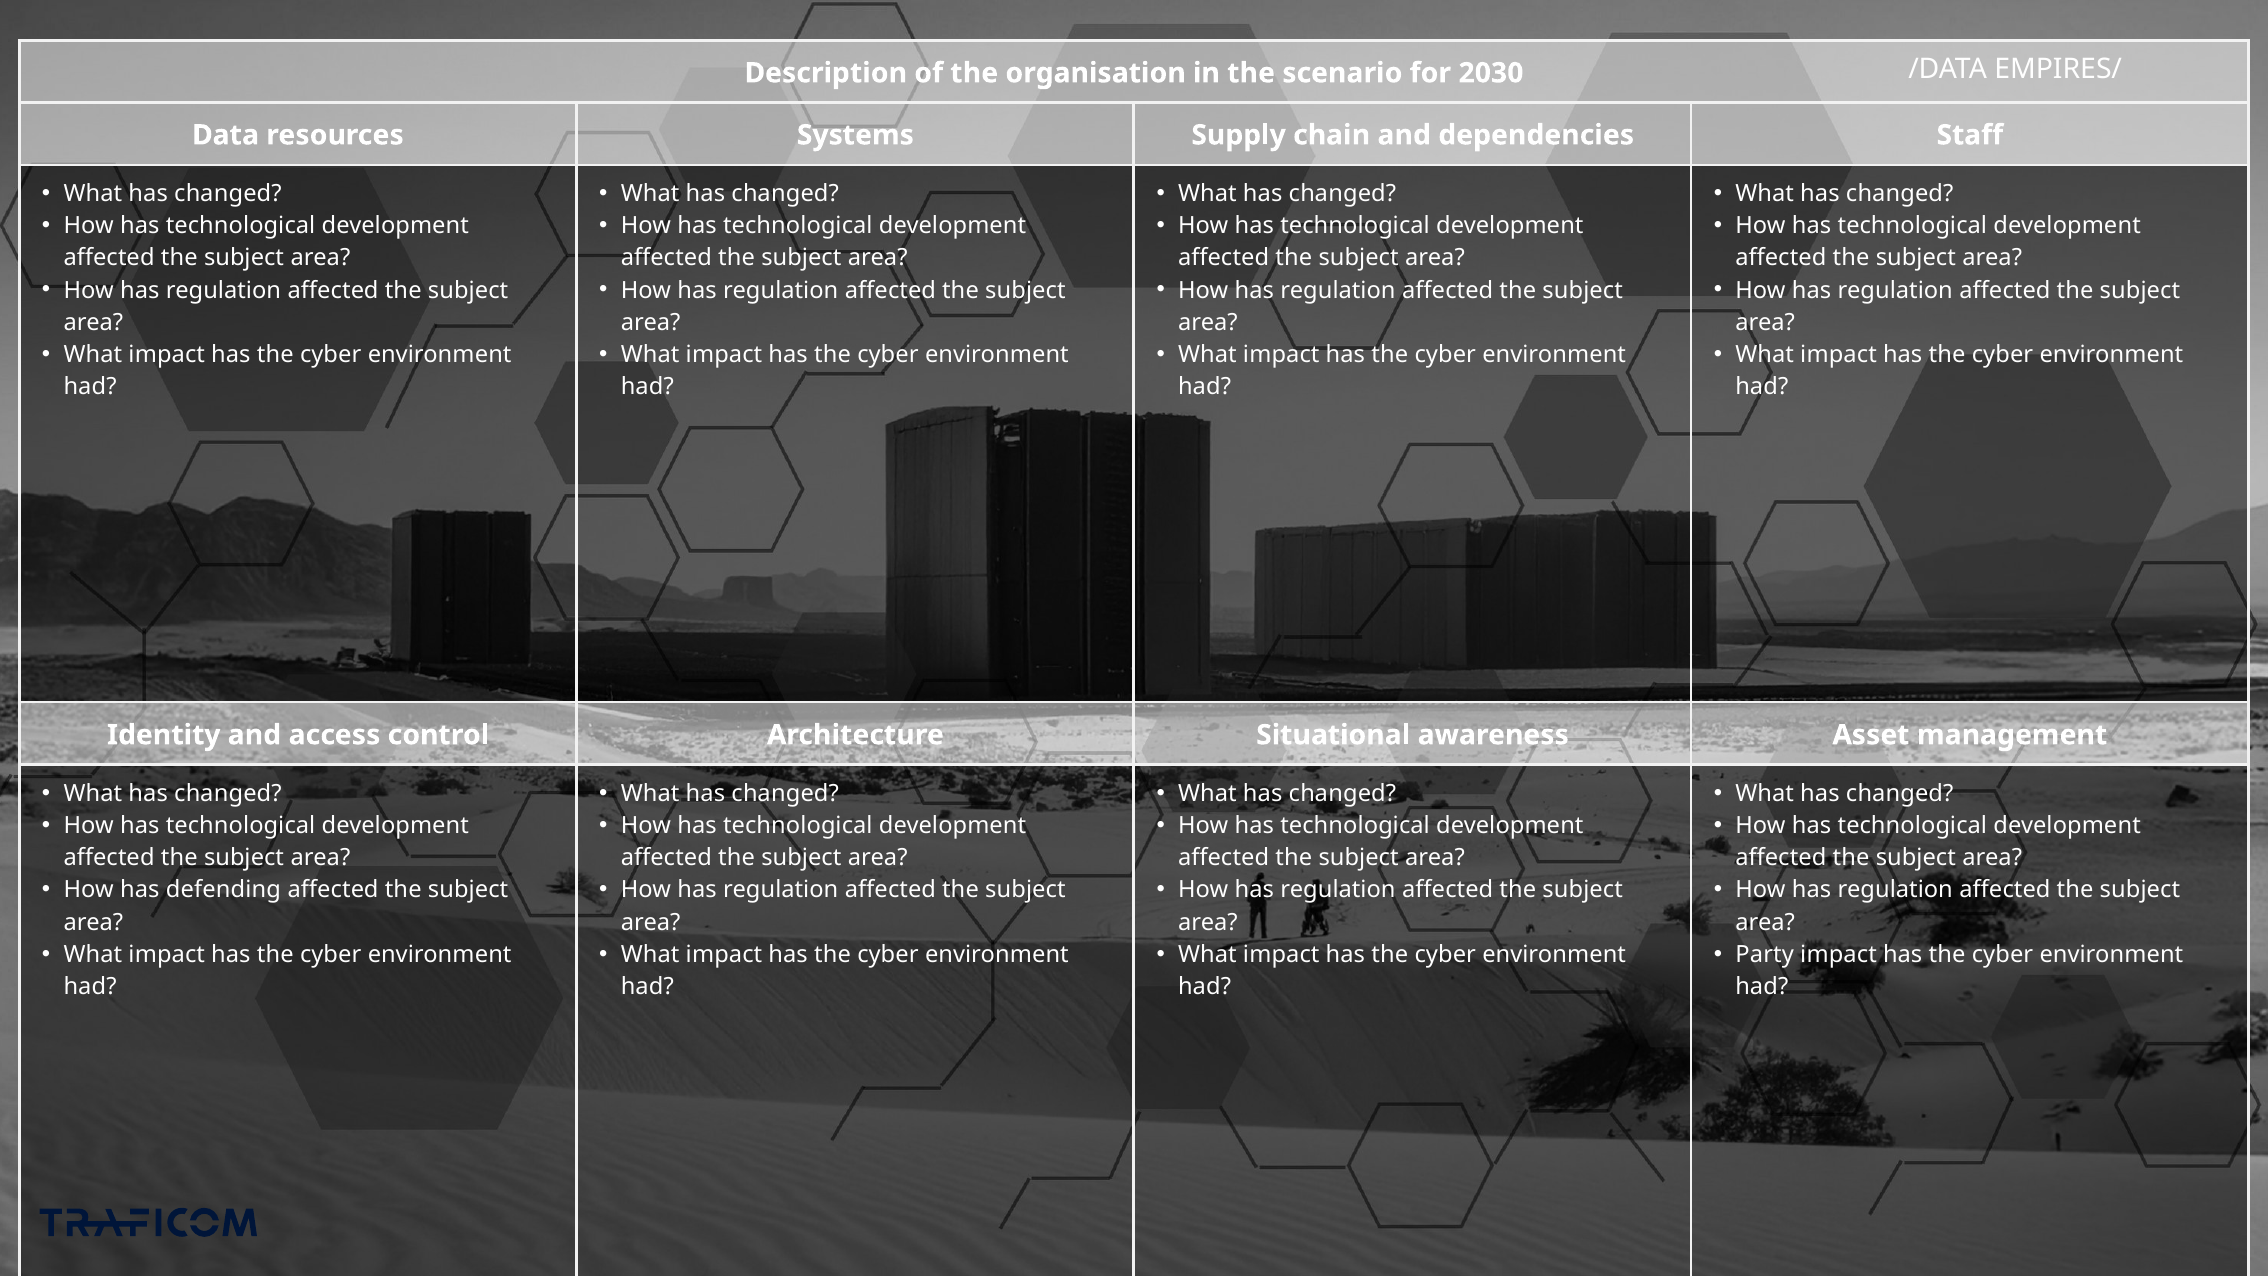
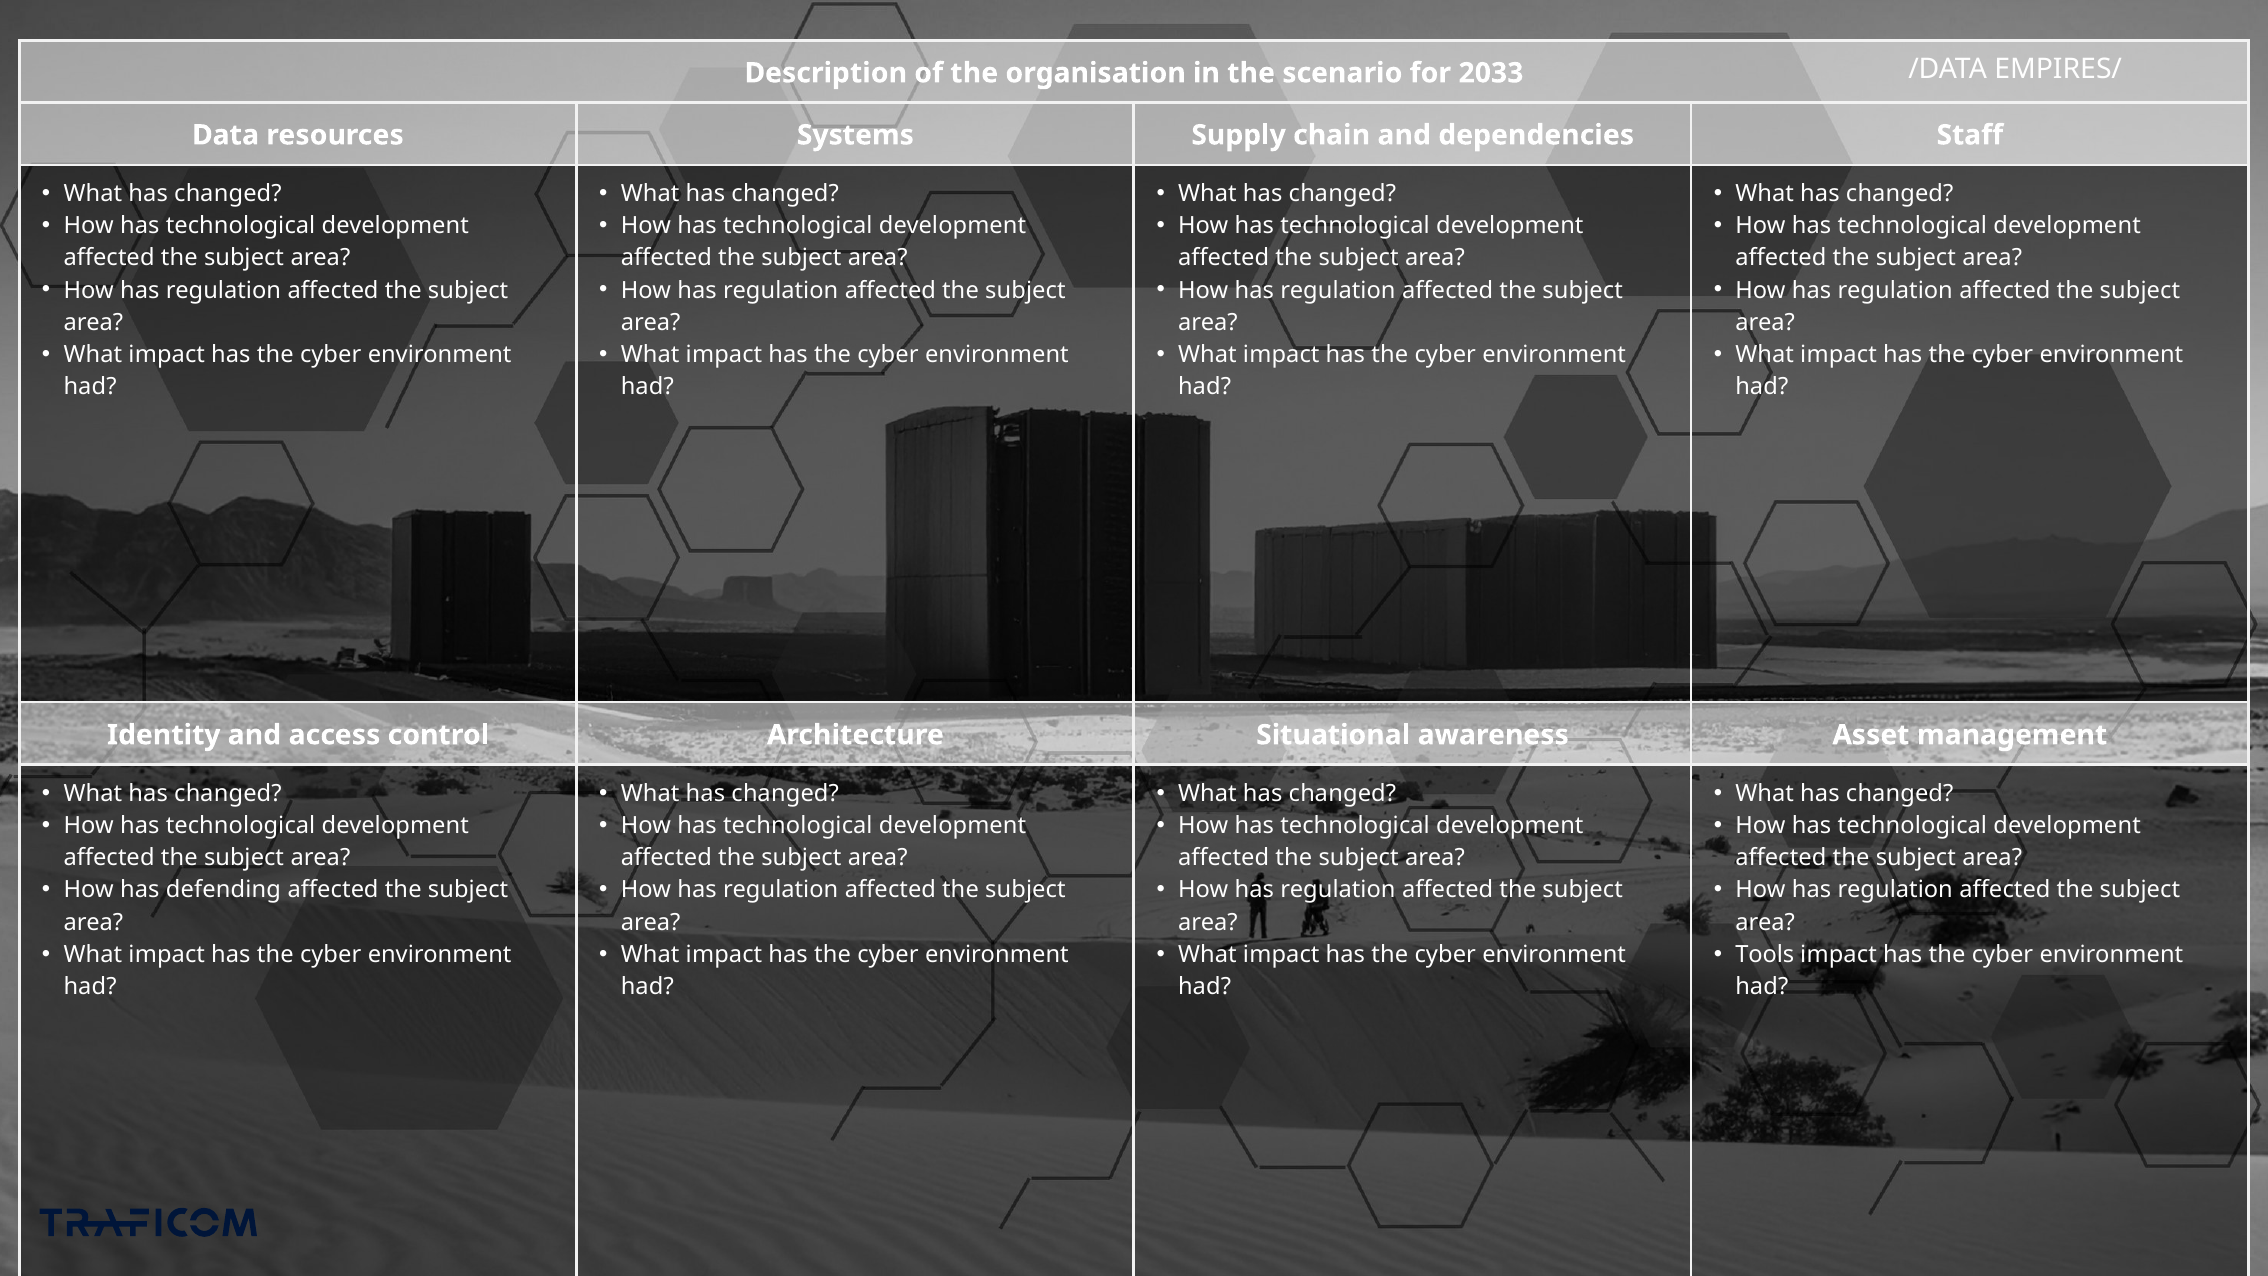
2030: 2030 -> 2033 (1491, 73)
Party: Party -> Tools (1765, 954)
